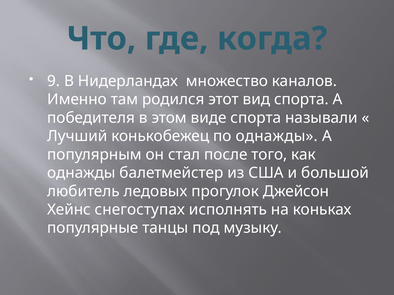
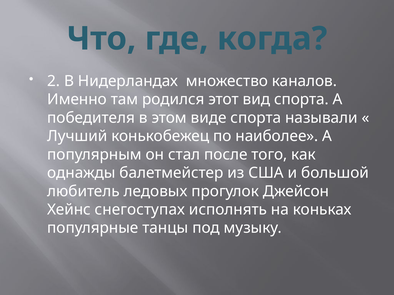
9: 9 -> 2 (54, 81)
по однажды: однажды -> наиболее (277, 136)
